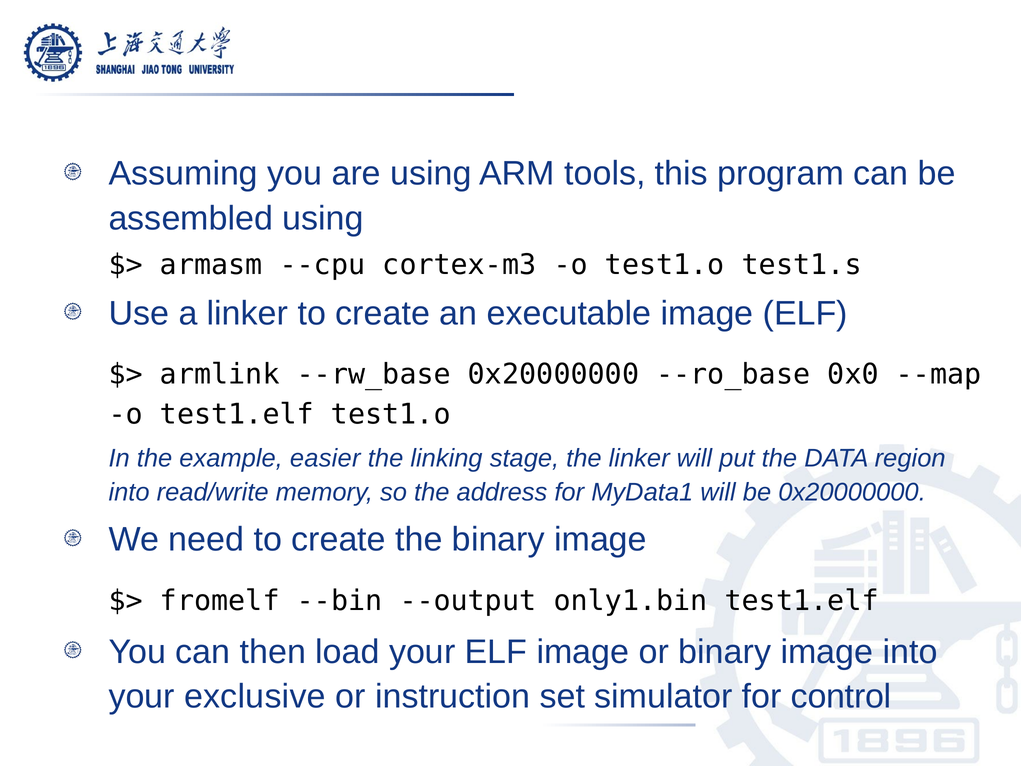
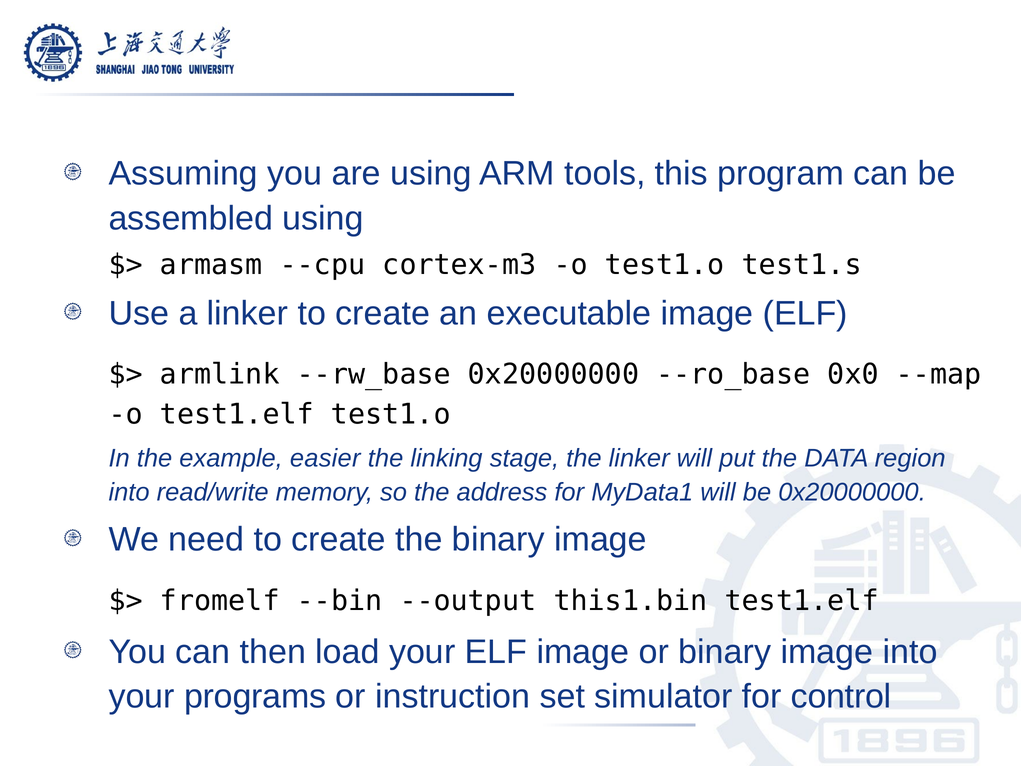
only1.bin: only1.bin -> this1.bin (631, 601)
exclusive: exclusive -> programs (255, 697)
